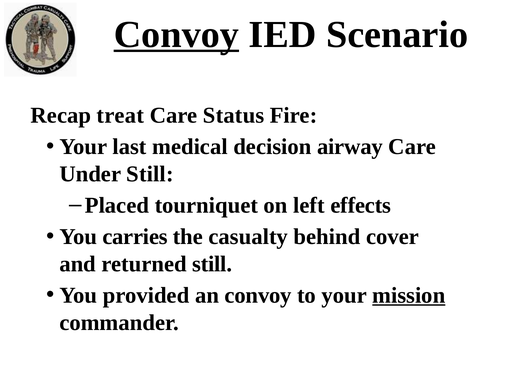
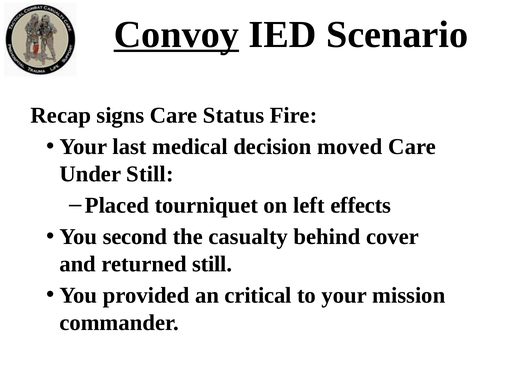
treat: treat -> signs (120, 115)
airway: airway -> moved (350, 147)
carries: carries -> second (135, 237)
an convoy: convoy -> critical (258, 296)
mission underline: present -> none (409, 296)
